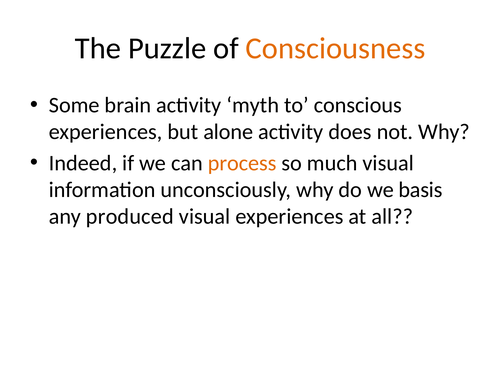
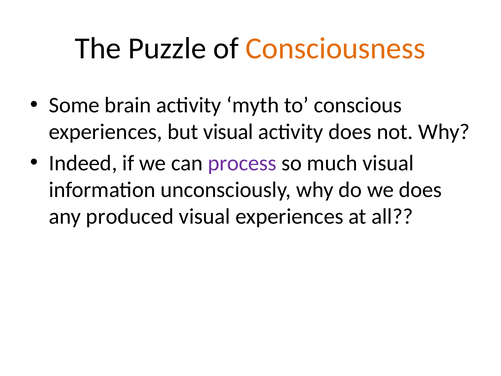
but alone: alone -> visual (228, 132)
process colour: orange -> purple (242, 163)
we basis: basis -> does (420, 190)
